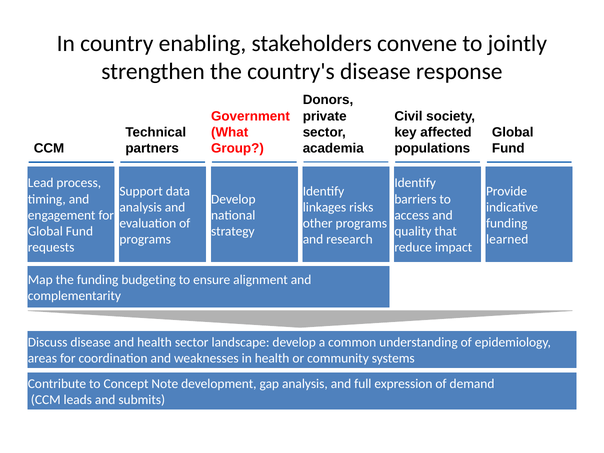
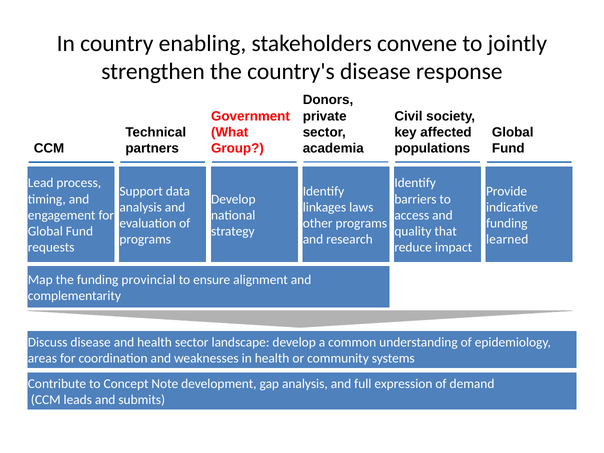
risks: risks -> laws (361, 207)
budgeting: budgeting -> provincial (149, 280)
